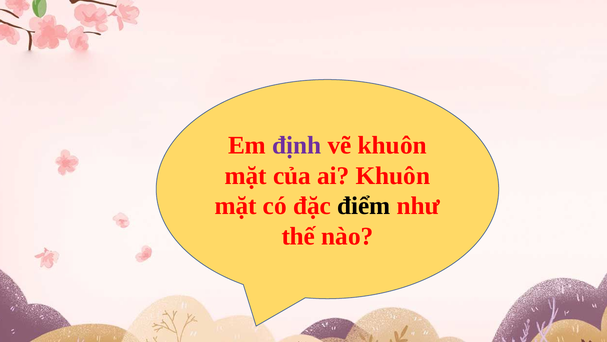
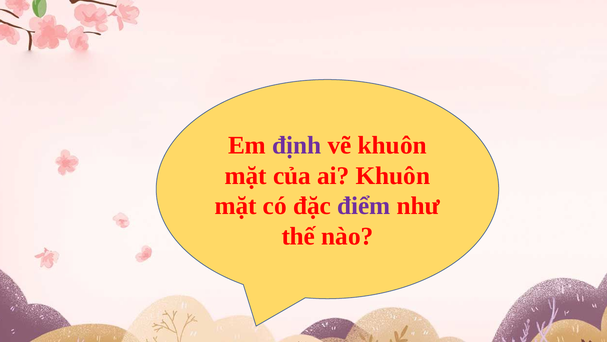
điểm colour: black -> purple (364, 206)
